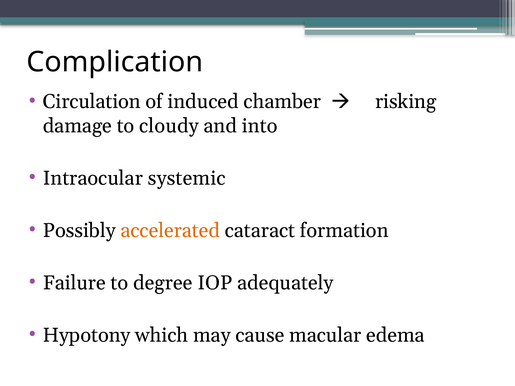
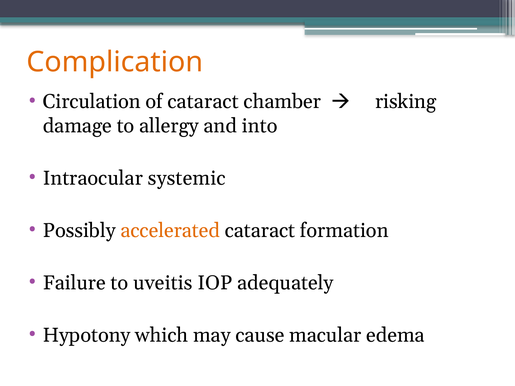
Complication colour: black -> orange (115, 62)
of induced: induced -> cataract (203, 102)
cloudy: cloudy -> allergy (169, 126)
degree: degree -> uveitis (163, 283)
